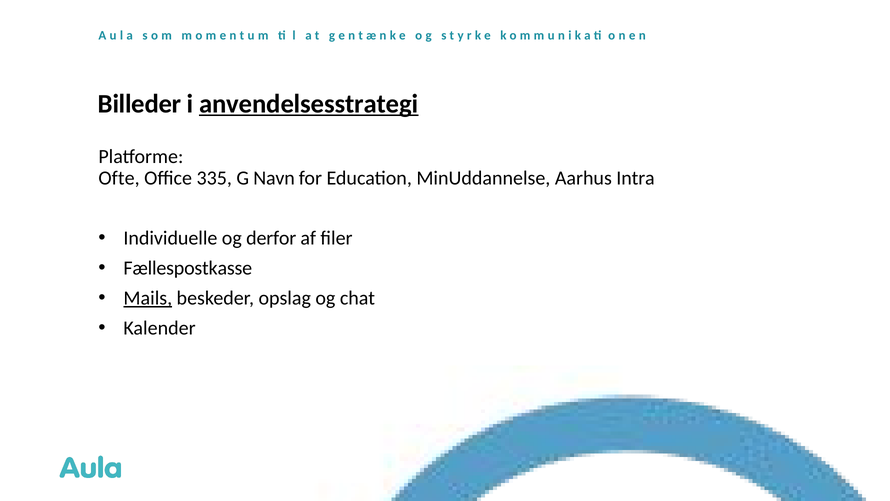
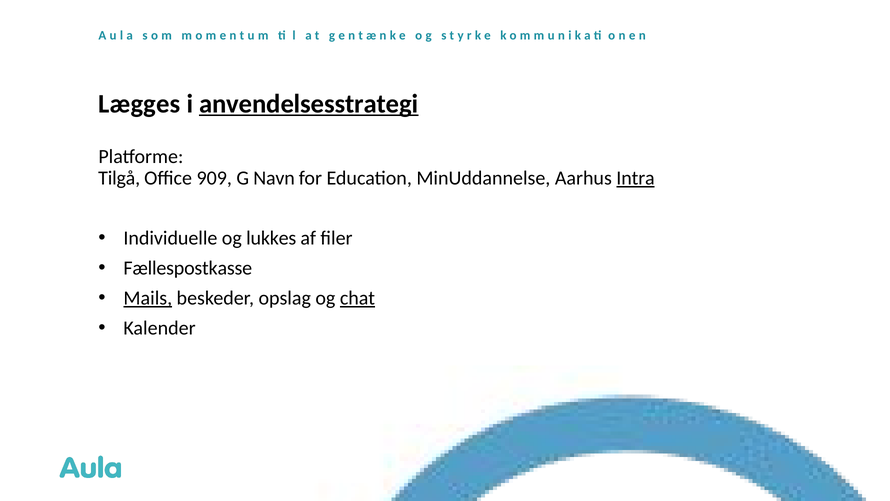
Billeder: Billeder -> Lægges (139, 104)
Ofte: Ofte -> Tilgå (119, 178)
335: 335 -> 909 (214, 178)
Intra underline: none -> present (636, 178)
derfor: derfor -> lukkes (271, 238)
chat underline: none -> present (358, 298)
